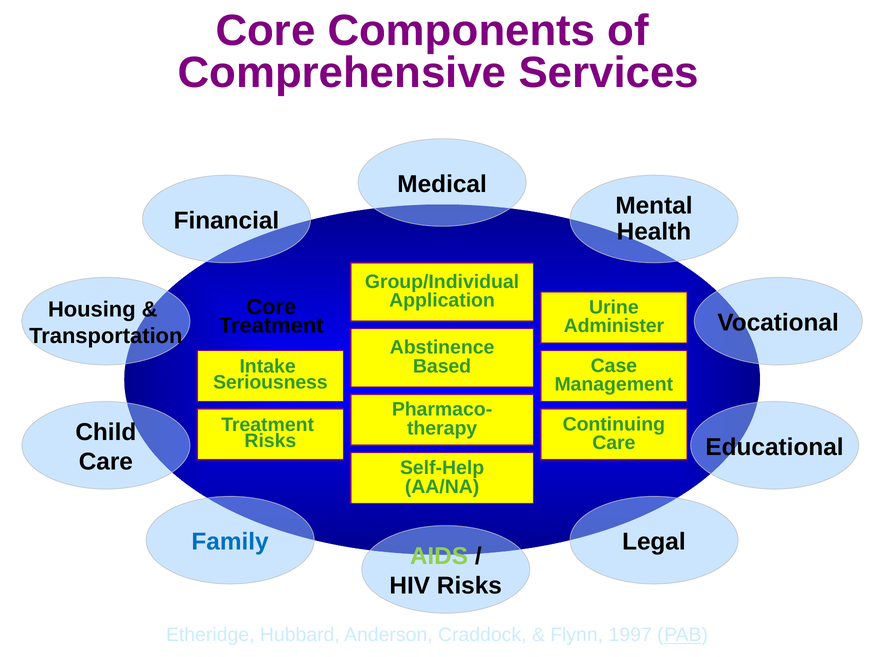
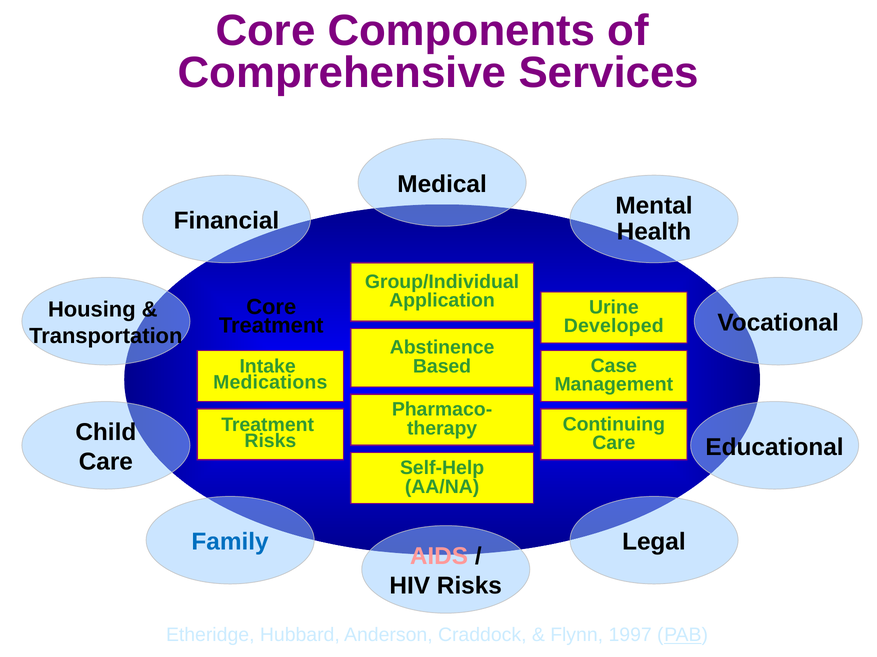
Administer: Administer -> Developed (614, 326)
Seriousness: Seriousness -> Medications (270, 383)
AIDS colour: light green -> pink (439, 557)
